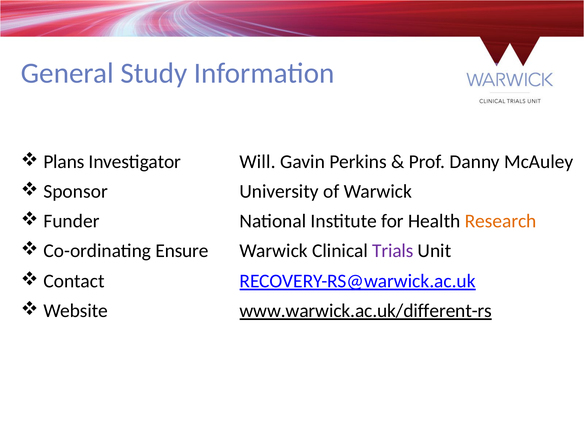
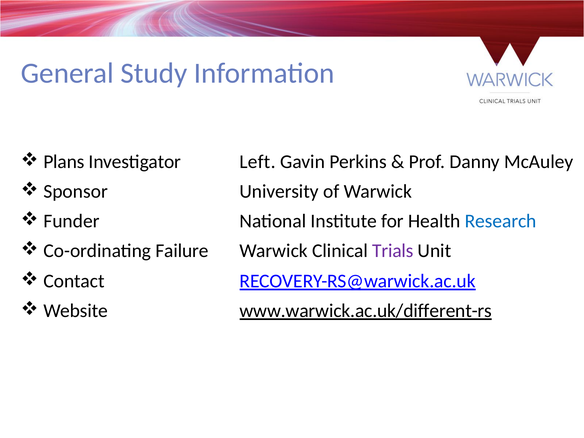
Will: Will -> Left (258, 162)
Research colour: orange -> blue (501, 221)
Ensure: Ensure -> Failure (182, 251)
